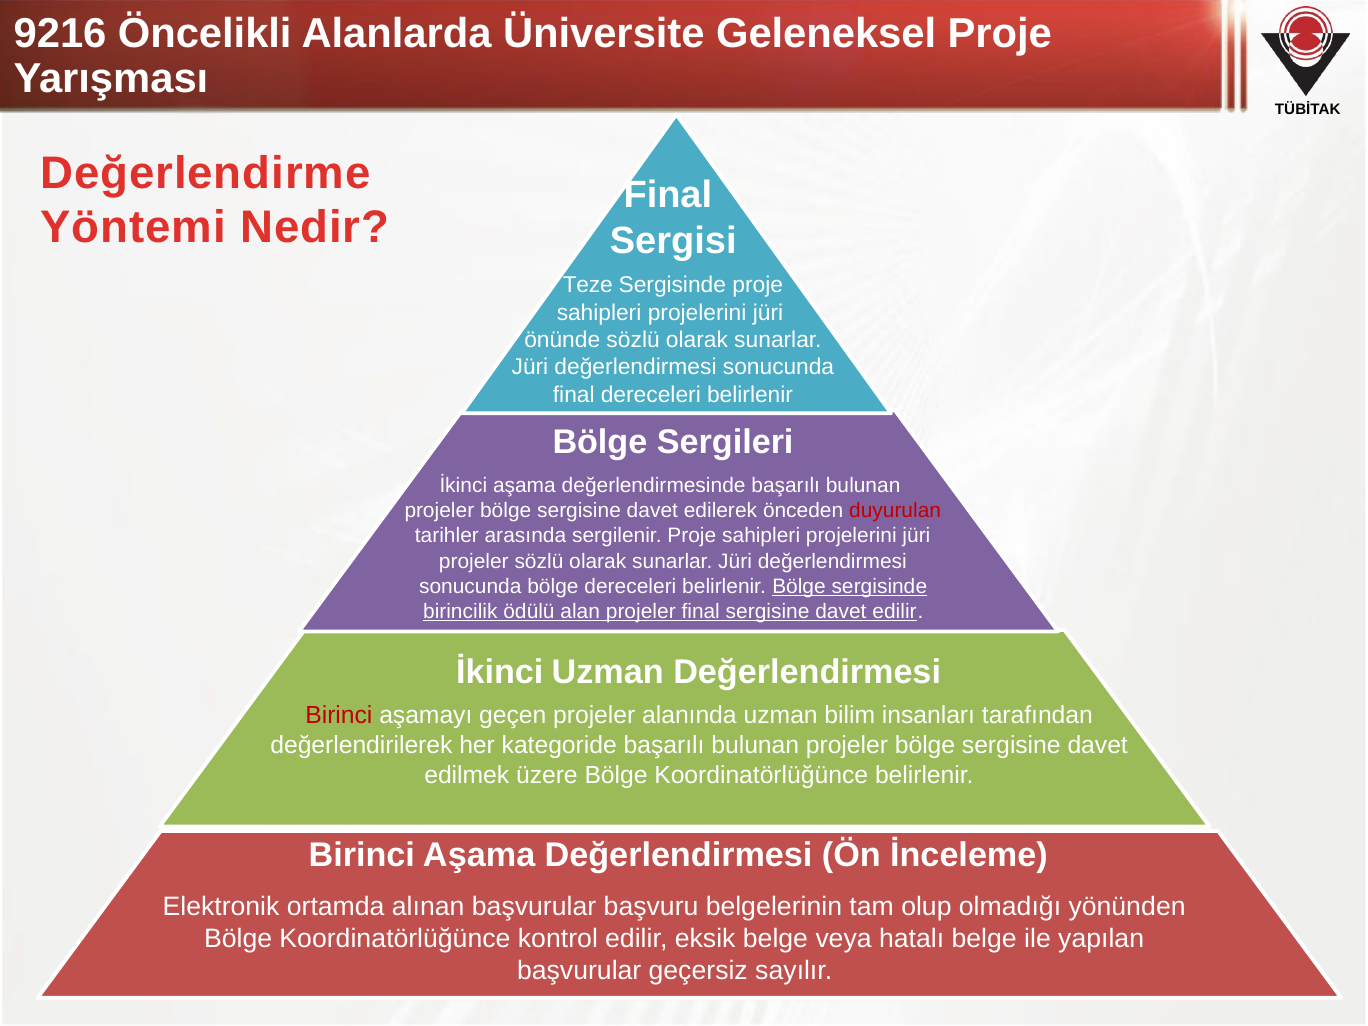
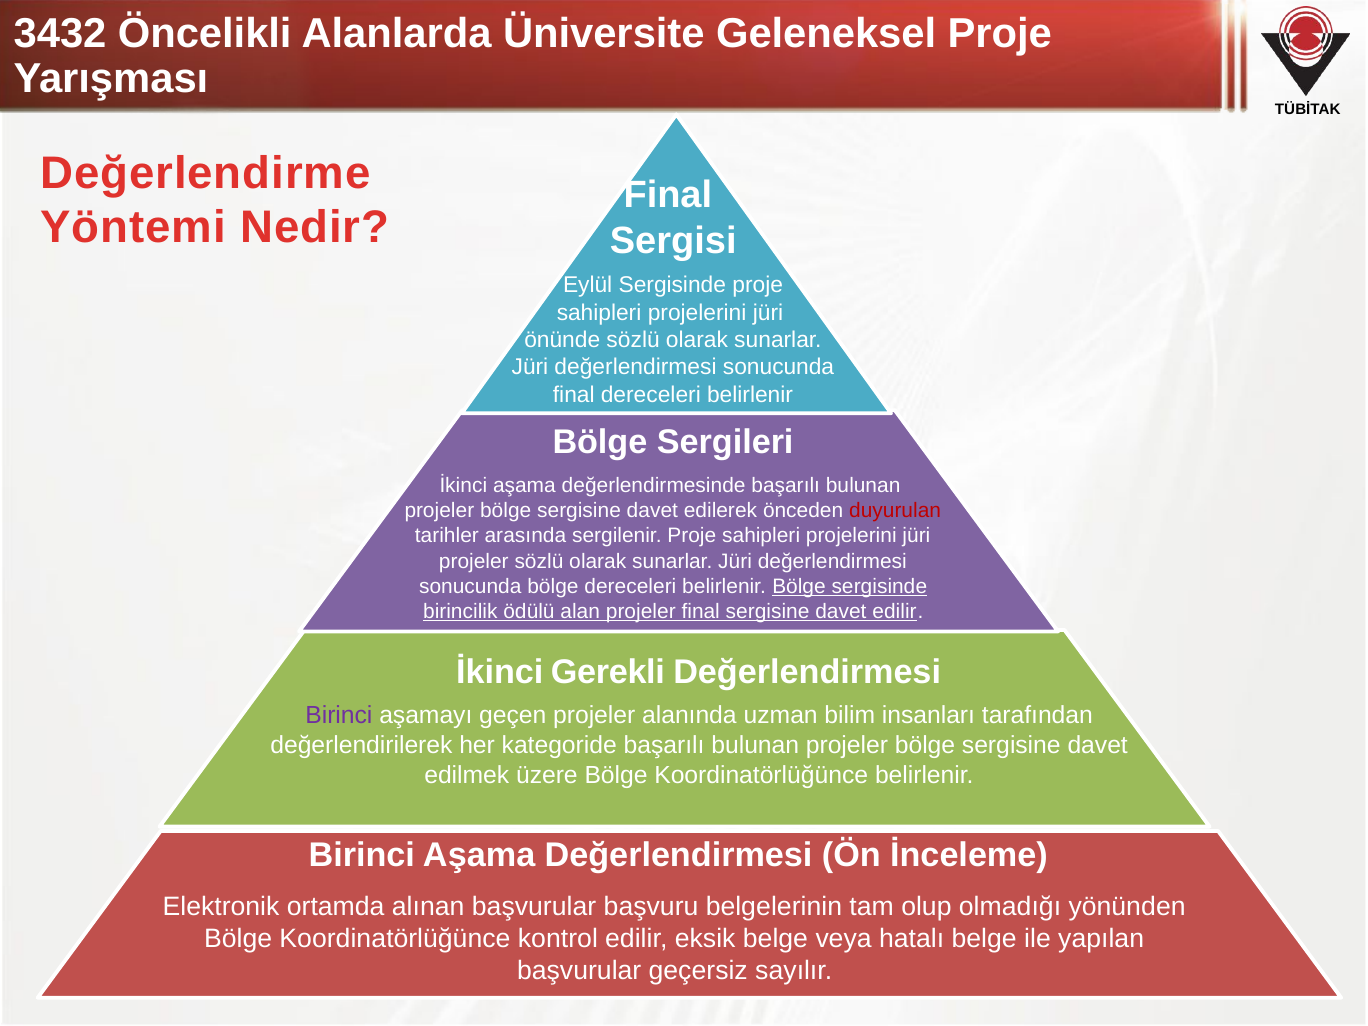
9216: 9216 -> 3432 (60, 33)
Teze: Teze -> Eylül (588, 285)
İkinci Uzman: Uzman -> Gerekli (608, 672)
Birinci colour: red -> purple (339, 716)
